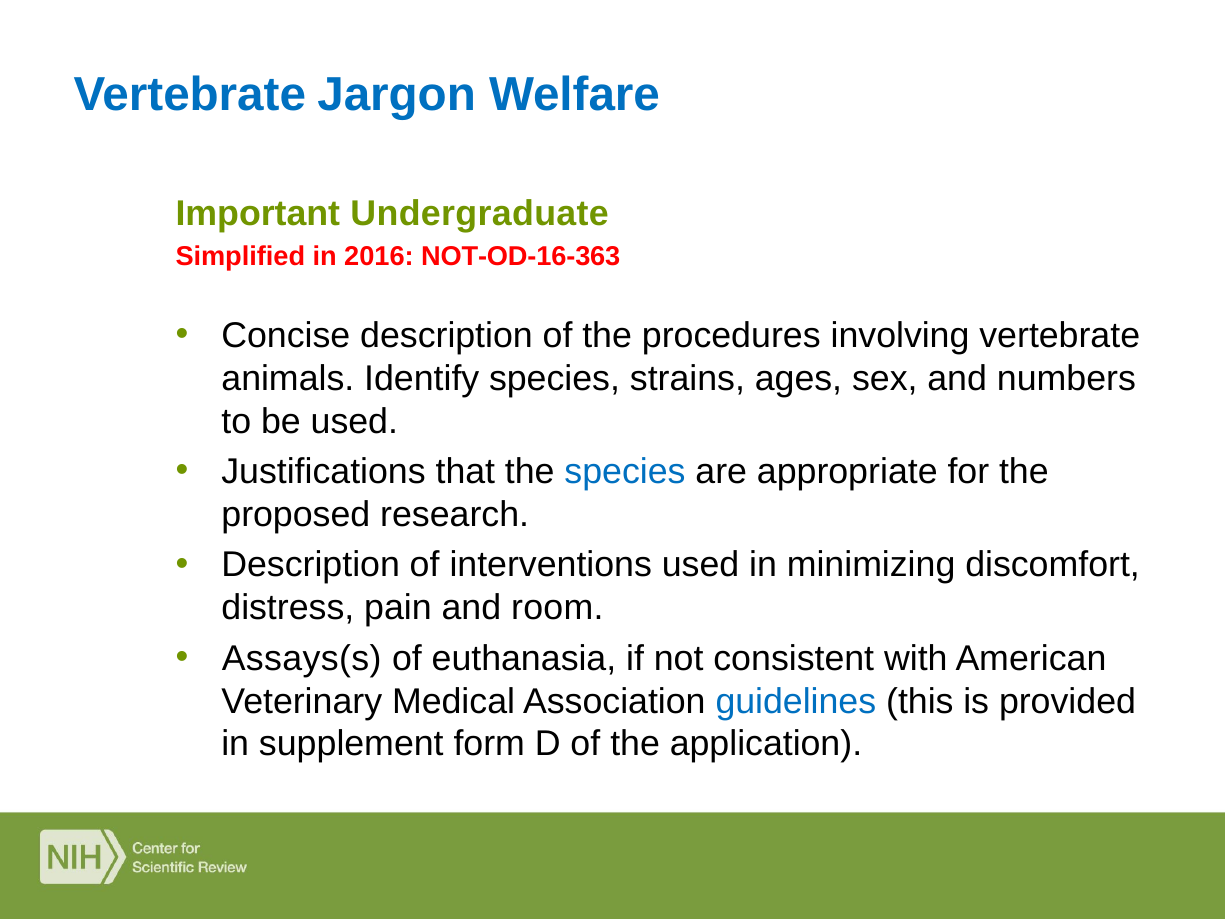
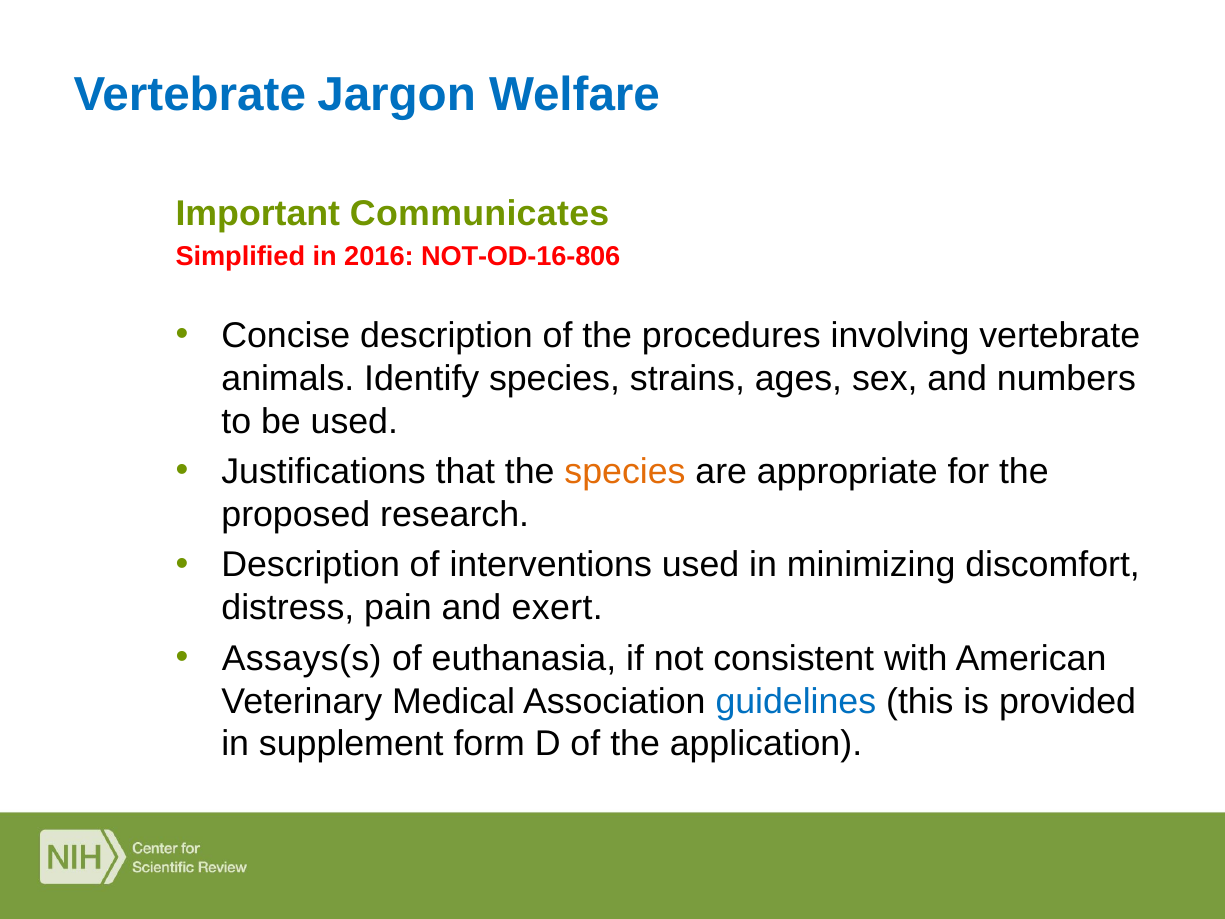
Undergraduate: Undergraduate -> Communicates (480, 214)
NOT-OD-16-363: NOT-OD-16-363 -> NOT-OD-16-806 (521, 256)
species colour: blue -> orange (625, 472)
room: room -> exert (557, 608)
